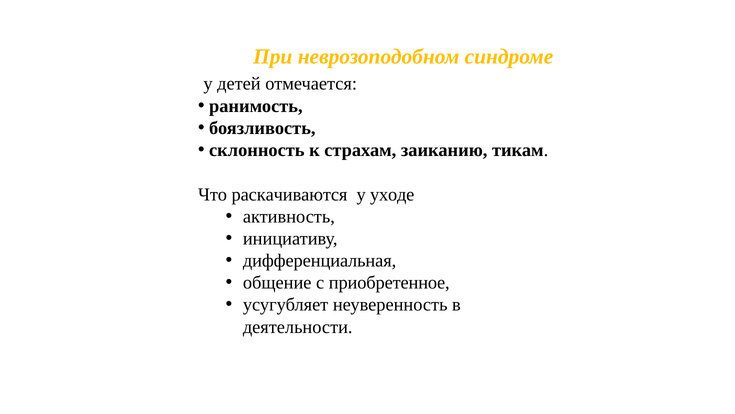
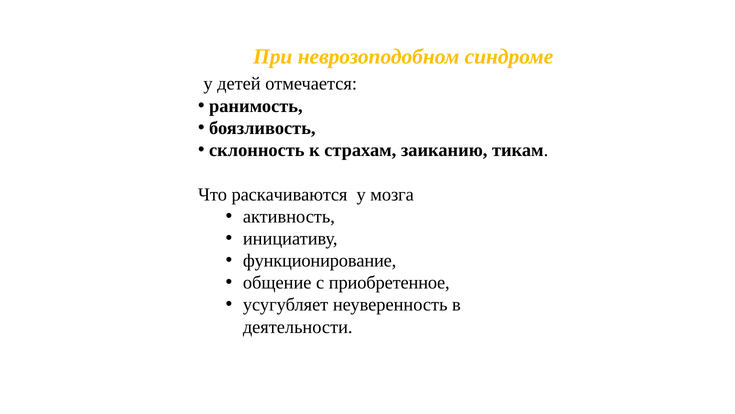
уходе: уходе -> мозга (392, 194)
дифференциальная: дифференциальная -> функционирование (320, 260)
